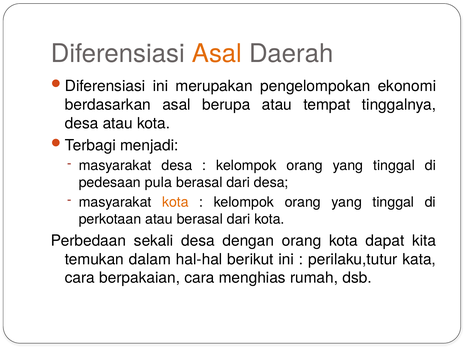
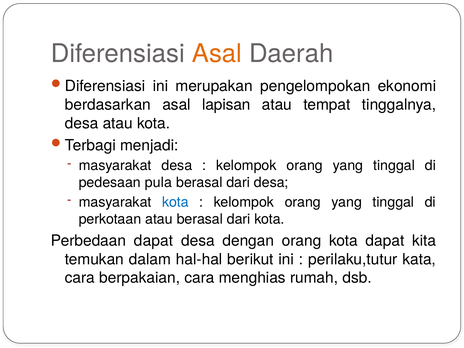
berupa: berupa -> lapisan (226, 105)
kota colour: orange -> blue (175, 202)
Perbedaan sekali: sekali -> dapat (154, 241)
